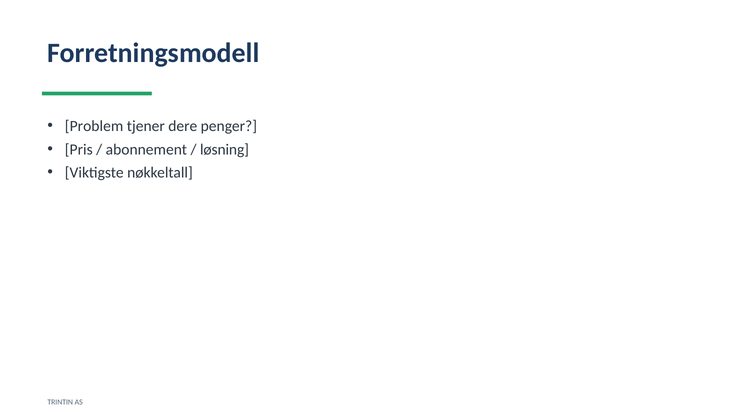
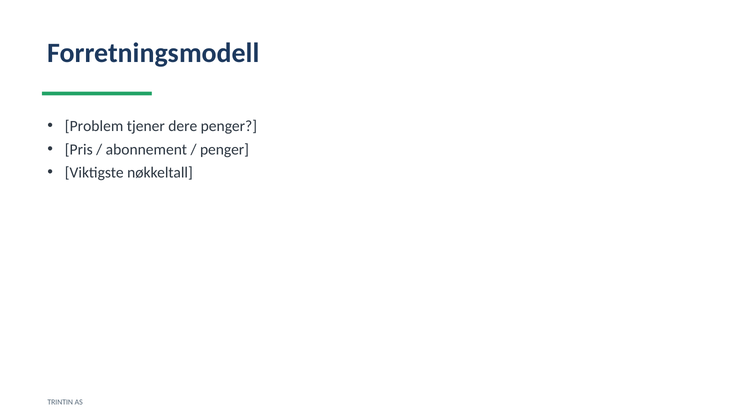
løsning: løsning -> penger (224, 149)
